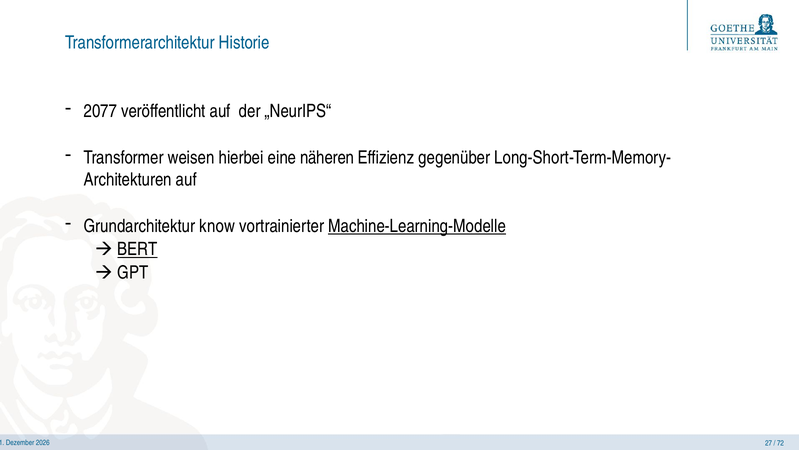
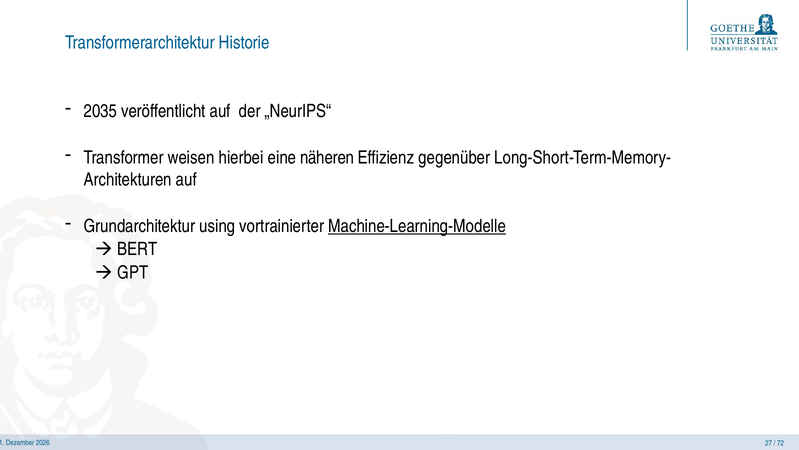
2077: 2077 -> 2035 (100, 111)
know: know -> using (217, 226)
BERT underline: present -> none (137, 249)
